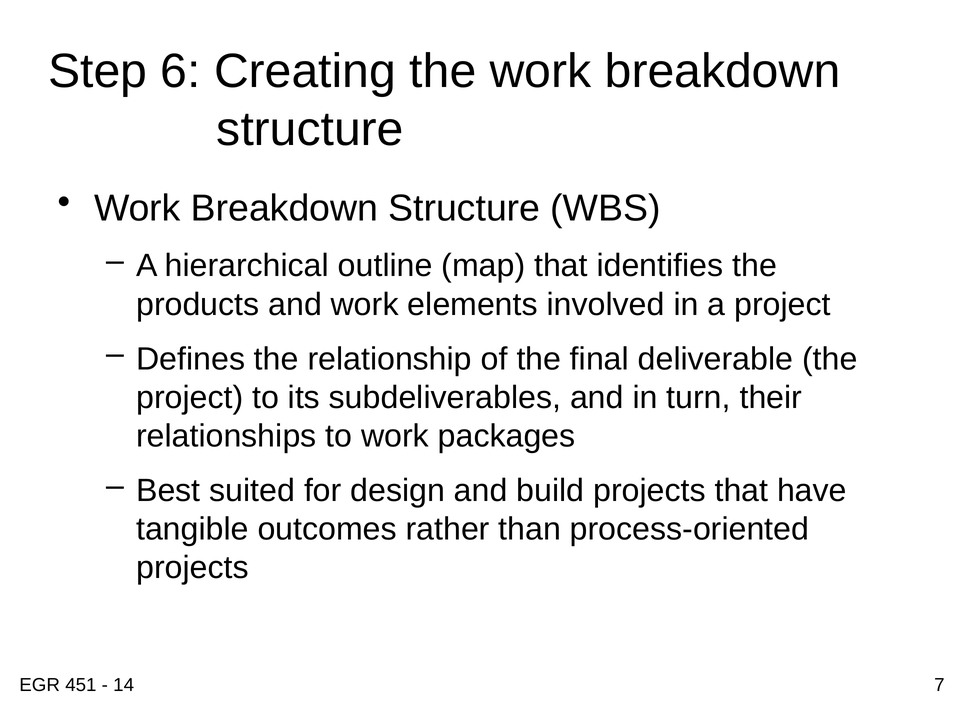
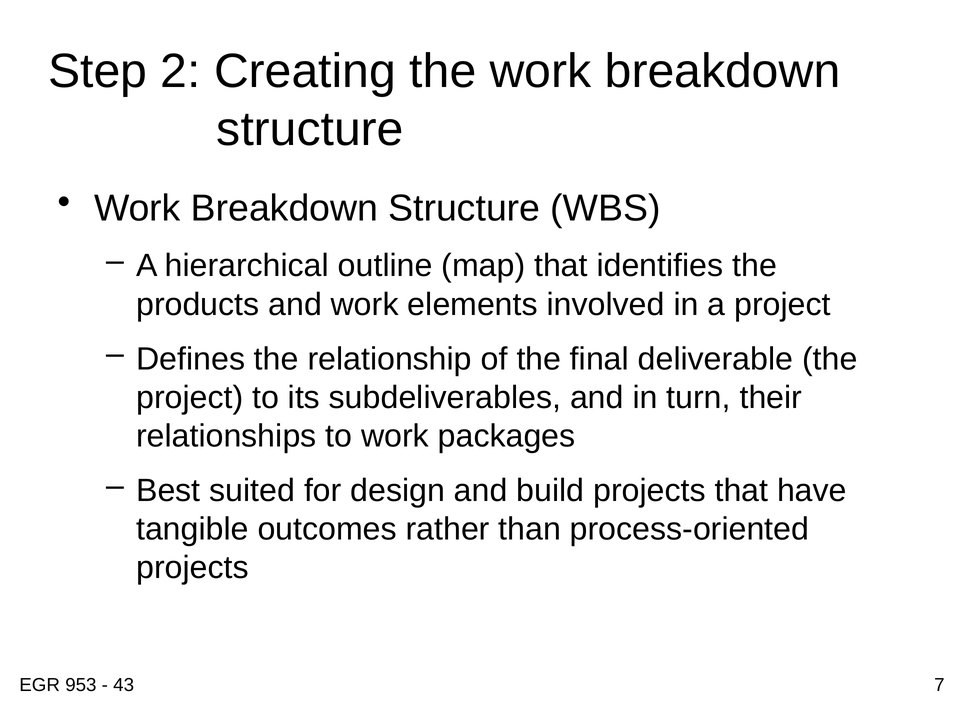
6: 6 -> 2 (181, 71)
451: 451 -> 953 (81, 685)
14: 14 -> 43 (124, 685)
